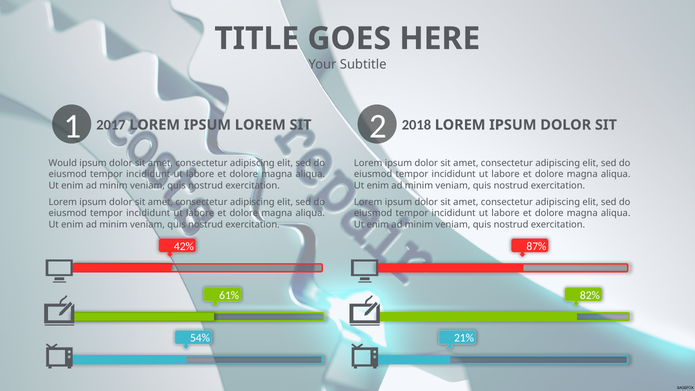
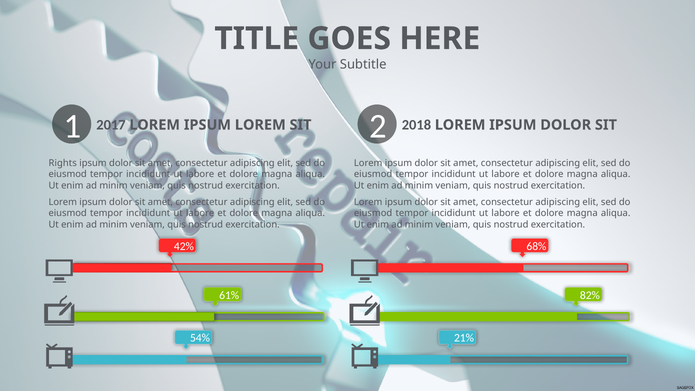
Would: Would -> Rights (63, 163)
87%: 87% -> 68% (536, 246)
